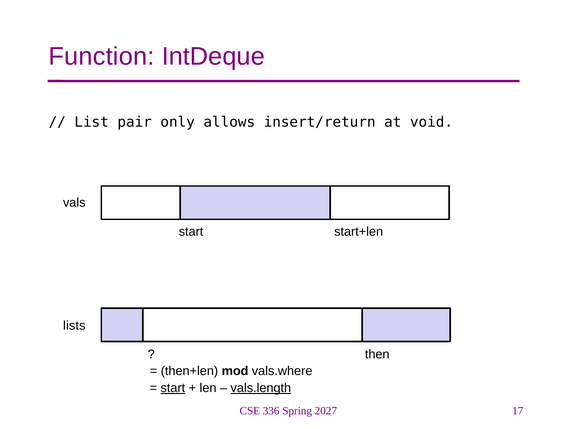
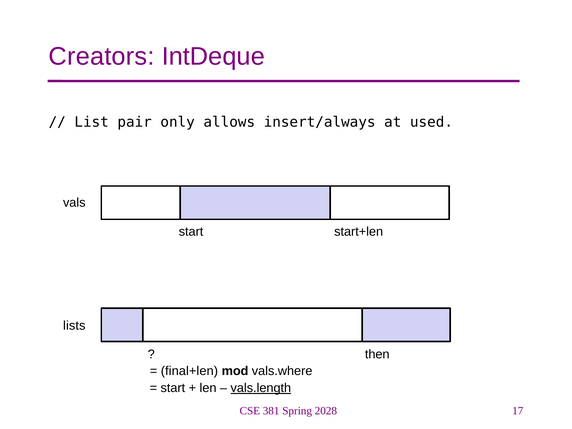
Function: Function -> Creators (102, 57)
insert/return: insert/return -> insert/always (320, 122)
void: void -> used (431, 122)
then+len: then+len -> final+len (189, 371)
start underline: present -> none (173, 388)
336: 336 -> 381 (271, 411)
2027: 2027 -> 2028 (326, 411)
